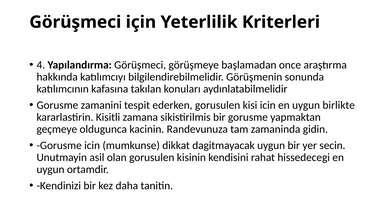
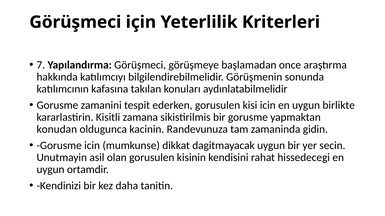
4: 4 -> 7 (41, 65)
geçmeye: geçmeye -> konudan (57, 130)
